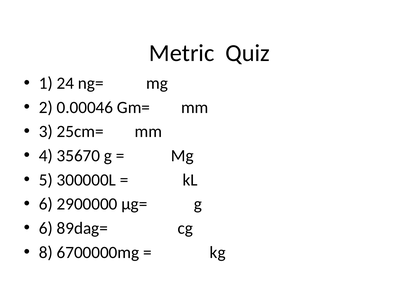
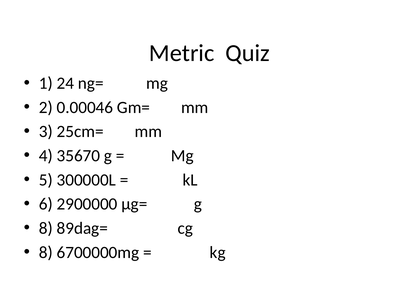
6: 6 -> 8 (46, 228)
